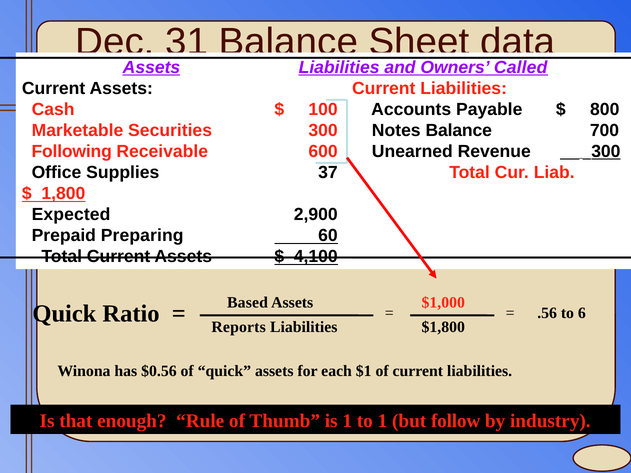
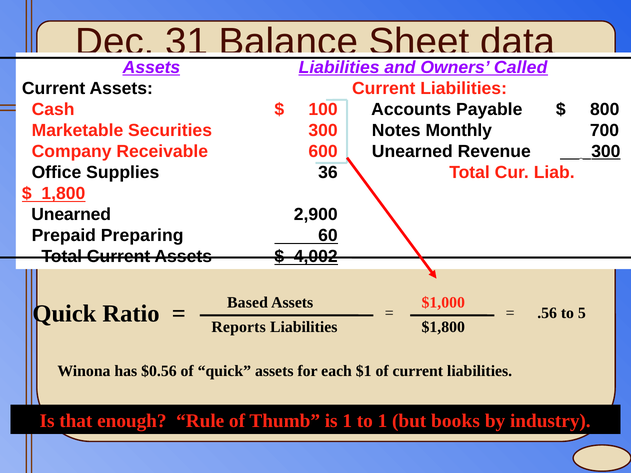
Notes Balance: Balance -> Monthly (459, 131)
Following: Following -> Company (72, 152)
37: 37 -> 36 (328, 173)
Expected: Expected -> Unearned (71, 215)
4,100: 4,100 -> 4,002 (316, 257)
6: 6 -> 5 (582, 313)
follow: follow -> books (455, 421)
